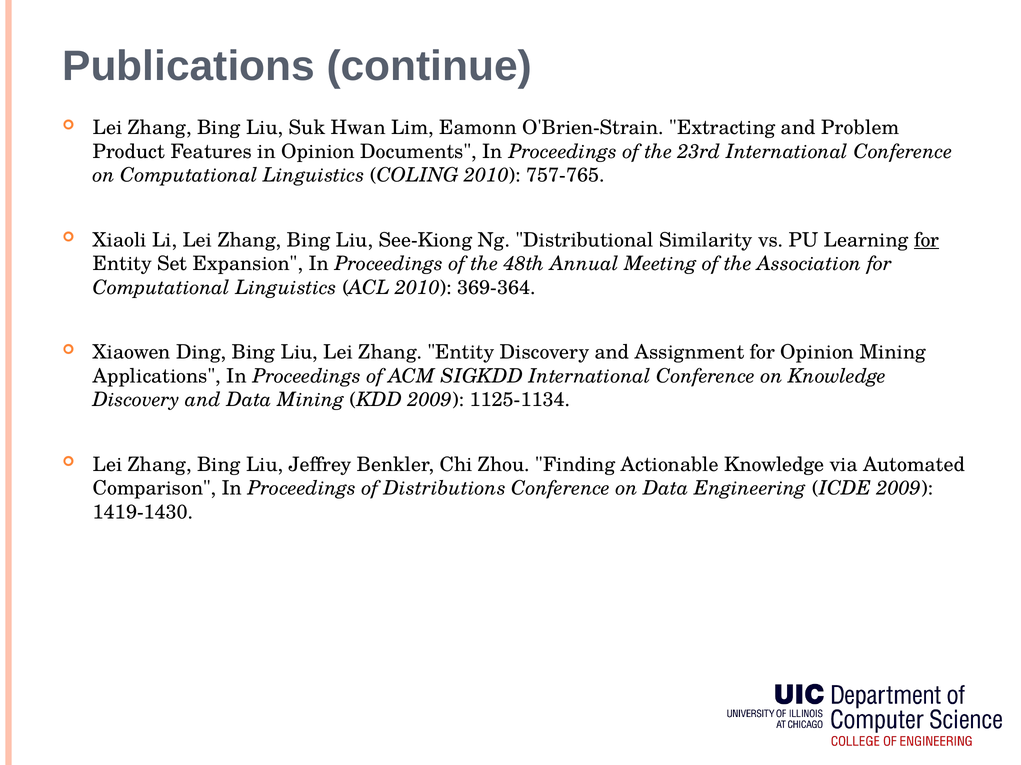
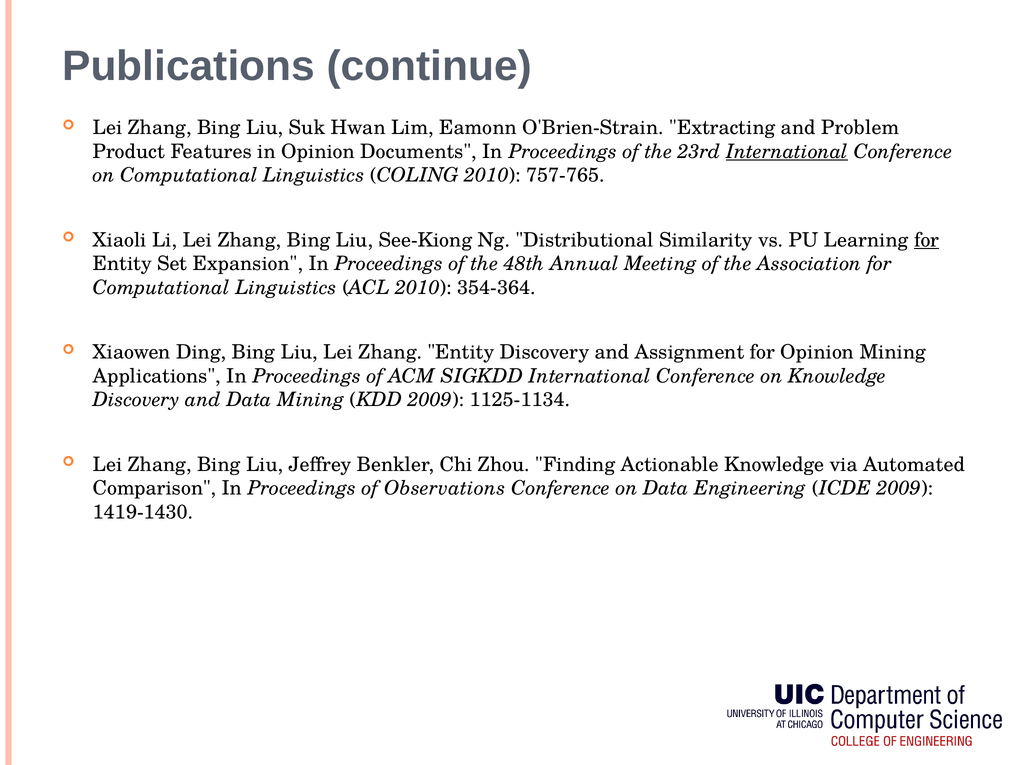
International underline: none -> present (787, 152)
369-364: 369-364 -> 354-364 (497, 288)
Distributions: Distributions -> Observations (445, 489)
